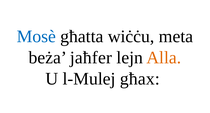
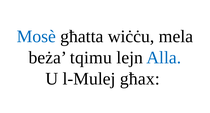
meta: meta -> mela (176, 36)
jaħfer: jaħfer -> tqimu (91, 58)
Alla colour: orange -> blue (164, 58)
